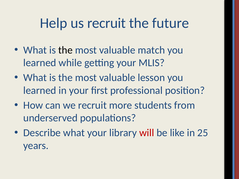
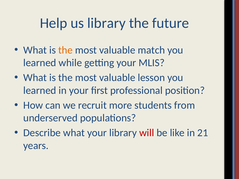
us recruit: recruit -> library (106, 23)
the colour: black -> orange (65, 50)
25: 25 -> 21 (203, 133)
